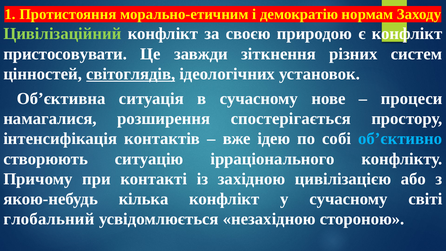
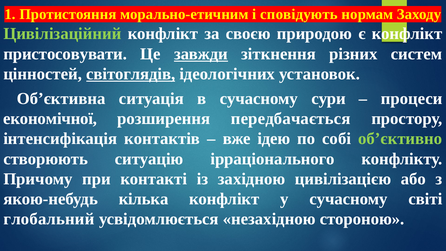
демократію: демократію -> сповідують (299, 14)
завжди underline: none -> present (201, 54)
нове: нове -> сури (329, 99)
намагалися: намагалися -> економічної (50, 119)
спостерігається: спостерігається -> передбачається (291, 119)
об’єктивно colour: light blue -> light green (400, 139)
